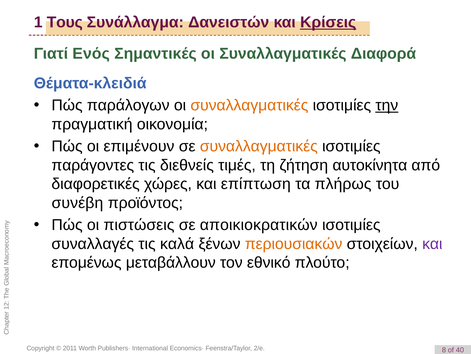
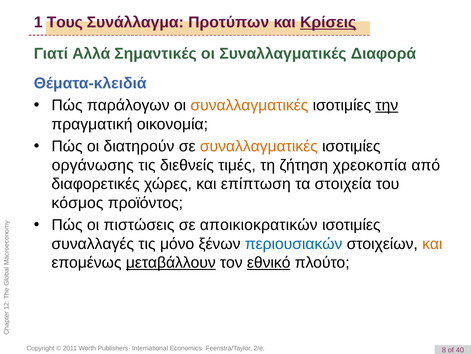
Δανειστών: Δανειστών -> Προτύπων (229, 22)
Ενός: Ενός -> Αλλά (91, 54)
επιμένουν: επιμένουν -> διατηρούν (139, 146)
παράγοντες: παράγοντες -> οργάνωσης (93, 165)
αυτοκίνητα: αυτοκίνητα -> χρεοκοπία (370, 165)
πλήρως: πλήρως -> στοιχεία (343, 184)
συνέβη: συνέβη -> κόσμος (77, 203)
καλά: καλά -> μόνο (177, 243)
περιουσιακών colour: orange -> blue (294, 243)
και colour: purple -> orange (432, 243)
μεταβάλλουν underline: none -> present (171, 262)
εθνικό underline: none -> present (269, 262)
